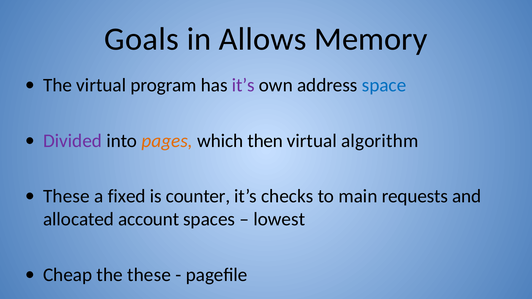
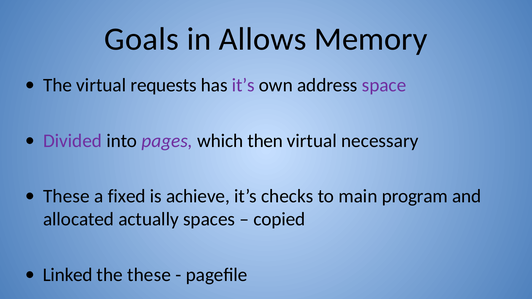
program: program -> requests (164, 85)
space colour: blue -> purple (384, 85)
pages colour: orange -> purple (167, 141)
algorithm: algorithm -> necessary (380, 141)
counter: counter -> achieve (198, 196)
requests: requests -> program (415, 196)
account: account -> actually (149, 219)
lowest: lowest -> copied (279, 219)
Cheap: Cheap -> Linked (68, 275)
